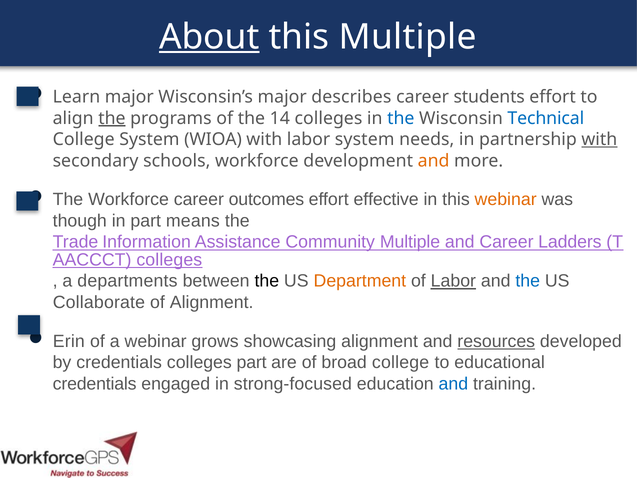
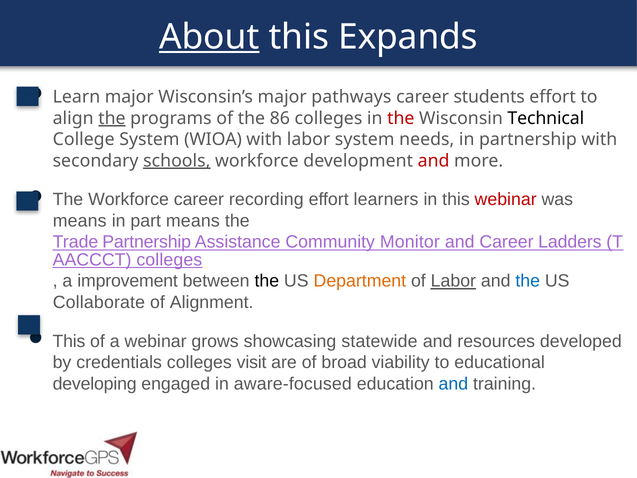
this Multiple: Multiple -> Expands (408, 37)
describes: describes -> pathways (351, 97)
14: 14 -> 86 (280, 118)
the colour: blue -> red (401, 118)
Technical colour: blue -> black (546, 118)
with underline: present -> none (599, 139)
schools underline: none -> present (177, 161)
and colour: orange -> red (434, 161)
outcomes: outcomes -> recording (266, 200)
effective: effective -> learners (386, 200)
webinar colour: orange -> red (506, 200)
though: though -> means (80, 221)
Trade Information: Information -> Partnership (147, 242)
Community Multiple: Multiple -> Monitor (410, 242)
departments: departments -> improvement (128, 281)
Erin: Erin -> This (69, 341)
showcasing alignment: alignment -> statewide (379, 341)
resources underline: present -> none (496, 341)
colleges part: part -> visit (252, 362)
broad college: college -> viability (401, 362)
credentials: credentials -> developing (95, 384)
strong-focused: strong-focused -> aware-focused (293, 384)
